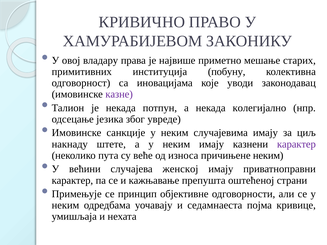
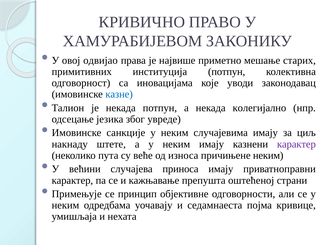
владару: владару -> одвијао (100, 60)
институција побуну: побуну -> потпун (227, 72)
казне colour: purple -> blue (119, 94)
женској: женској -> приноса (181, 169)
